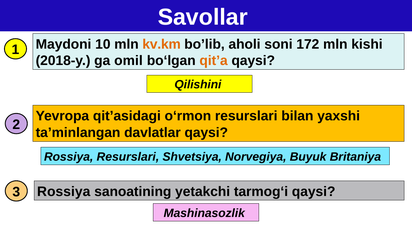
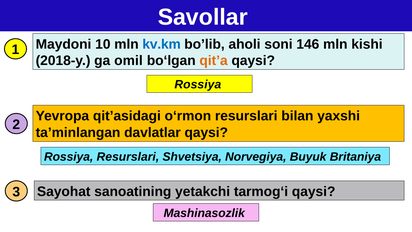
kv.km colour: orange -> blue (162, 44)
172: 172 -> 146 (308, 44)
Qilishini: Qilishini -> Rossiya (198, 85)
3 Rossiya: Rossiya -> Sayohat (64, 191)
